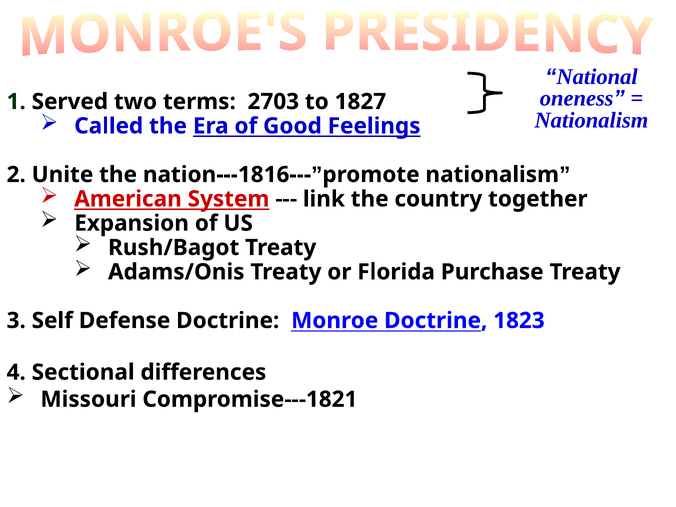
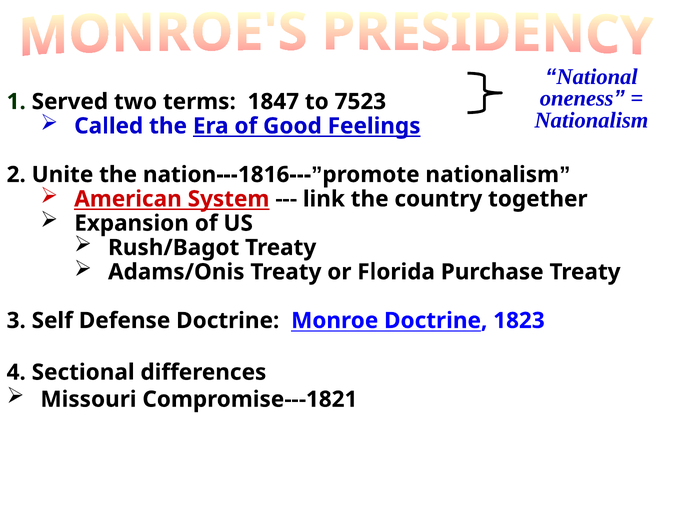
2703: 2703 -> 1847 (273, 102)
1827: 1827 -> 7523 (360, 102)
